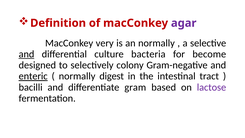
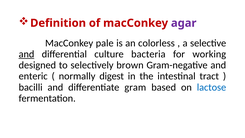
very: very -> pale (105, 43)
an normally: normally -> colorless (156, 43)
become: become -> working (209, 54)
colony: colony -> brown (130, 65)
enteric underline: present -> none (33, 76)
lactose colour: purple -> blue (211, 87)
